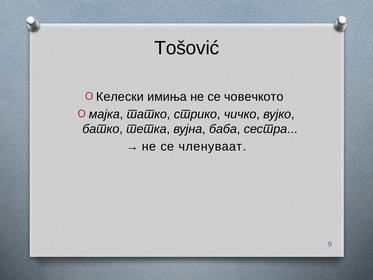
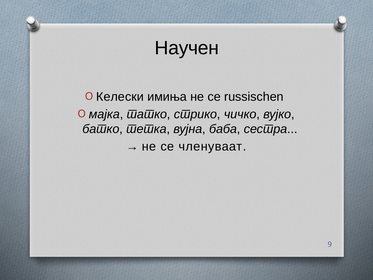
Tošović: Tošović -> Научен (187, 48)
човечкото: човечкото -> russischen (254, 97)
